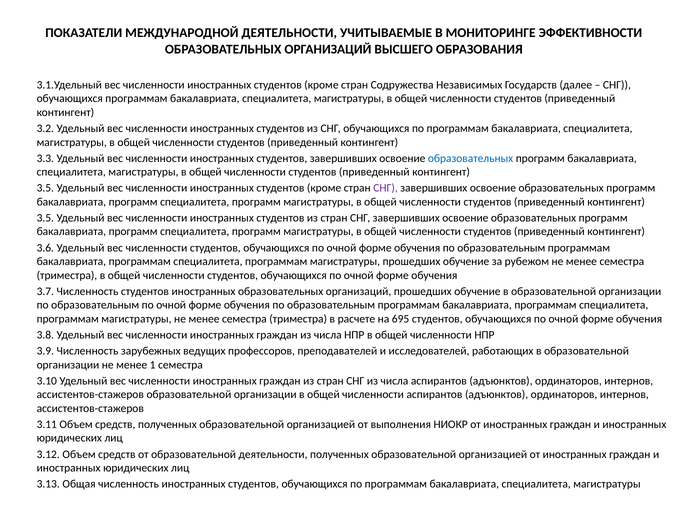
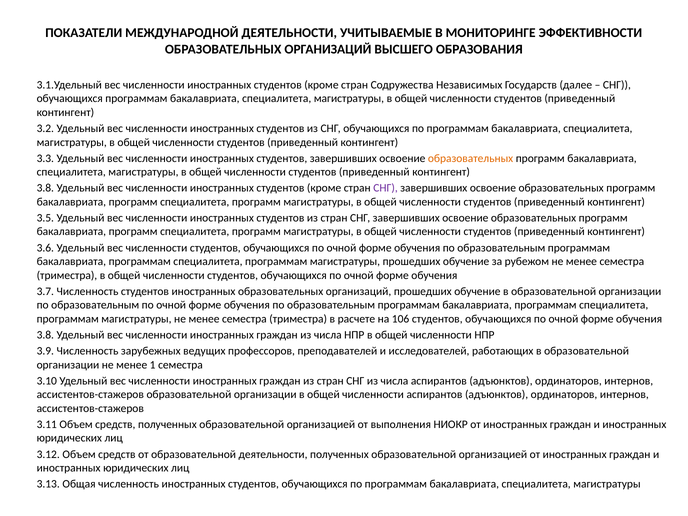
образовательных colour: blue -> orange (471, 158)
3.5: 3.5 -> 3.8 (45, 188)
695: 695 -> 106 (401, 319)
